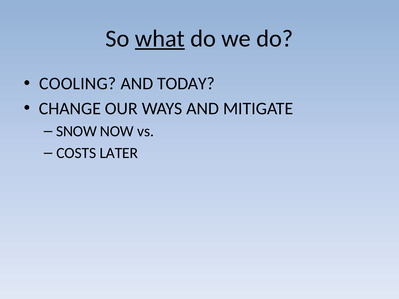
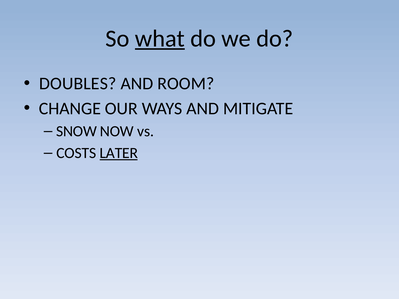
COOLING: COOLING -> DOUBLES (78, 84)
TODAY: TODAY -> ROOM (186, 84)
LATER underline: none -> present (119, 153)
